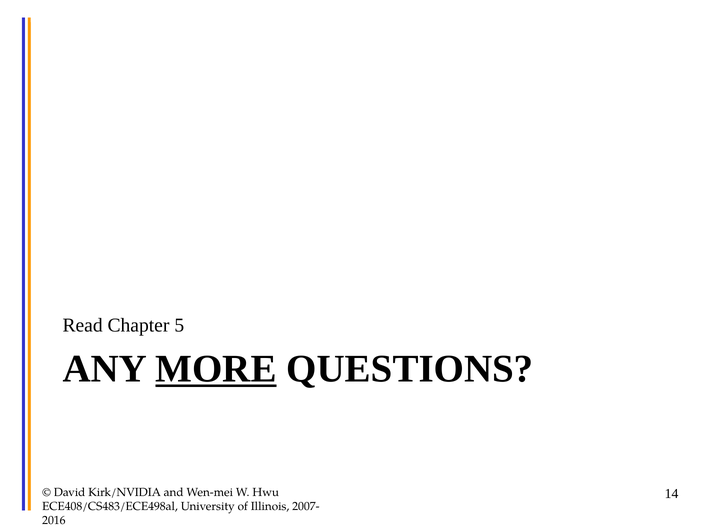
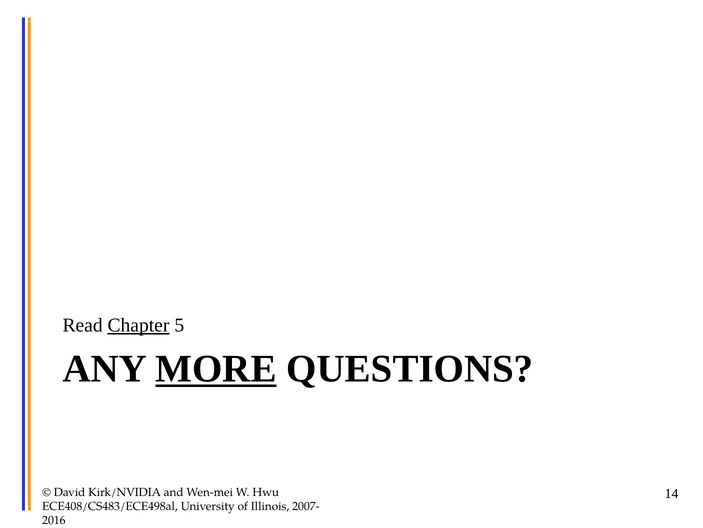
Chapter underline: none -> present (138, 325)
